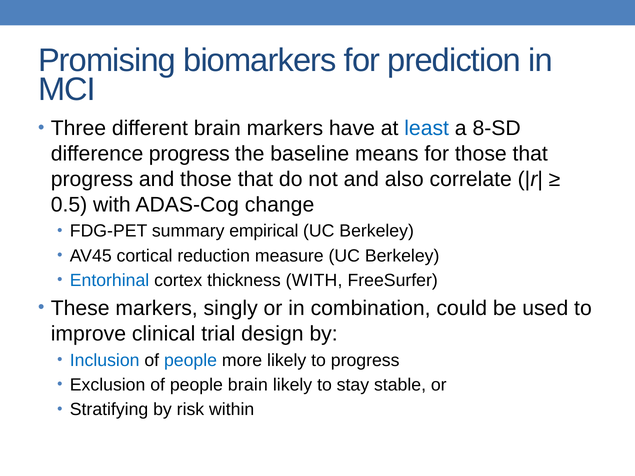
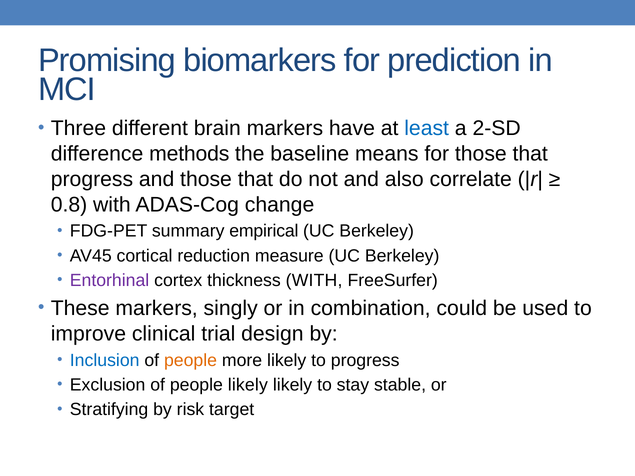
8-SD: 8-SD -> 2-SD (497, 128)
difference progress: progress -> methods (189, 154)
0.5: 0.5 -> 0.8 (69, 205)
Entorhinal colour: blue -> purple (110, 281)
people colour: blue -> orange (191, 360)
people brain: brain -> likely (248, 385)
within: within -> target (232, 410)
